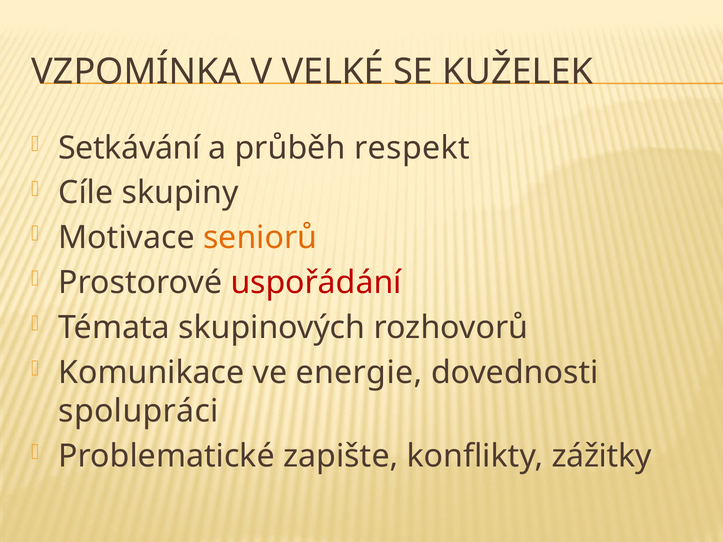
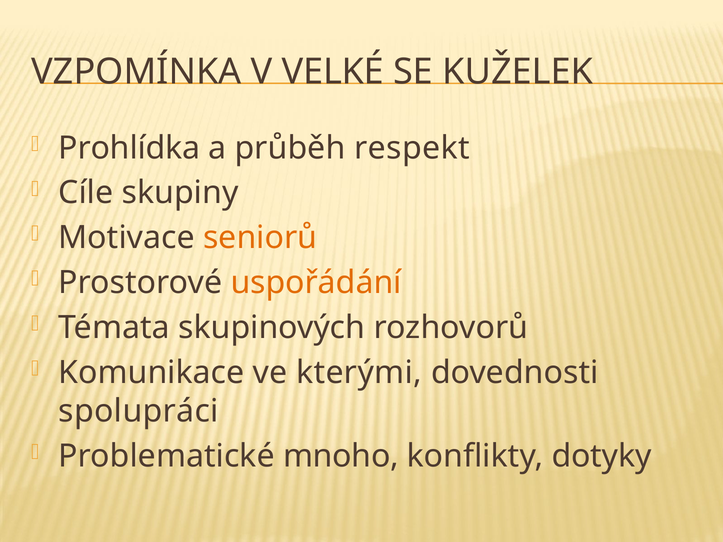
Setkávání: Setkávání -> Prohlídka (129, 148)
uspořádání colour: red -> orange (316, 283)
energie: energie -> kterými (359, 373)
zapište: zapište -> mnoho (341, 457)
zážitky: zážitky -> dotyky (602, 457)
